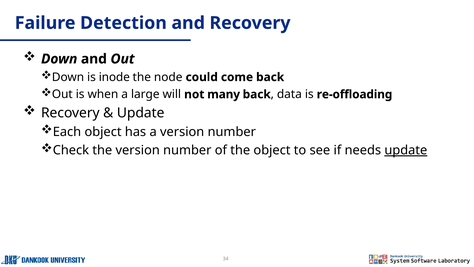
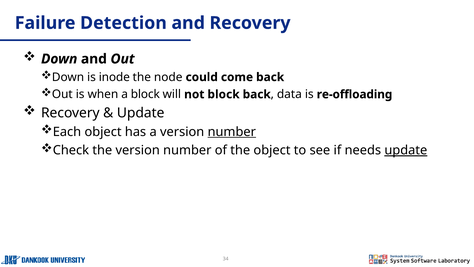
a large: large -> block (145, 94)
not many: many -> block (224, 94)
number underline: none -> present (232, 132)
